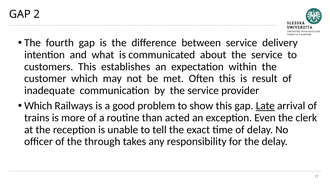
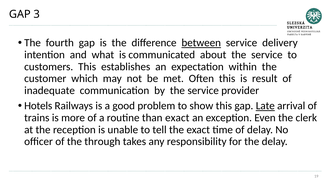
2: 2 -> 3 (37, 14)
between underline: none -> present (201, 43)
Which: Which -> Hotels (38, 106)
than acted: acted -> exact (177, 118)
